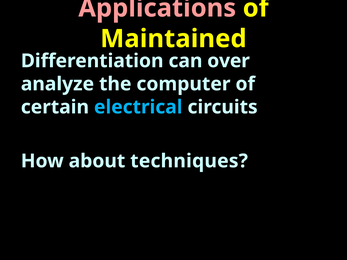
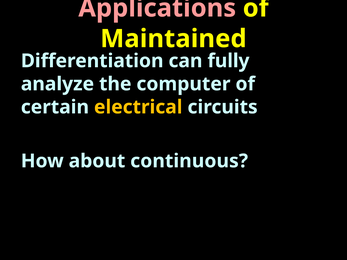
over: over -> fully (228, 61)
electrical colour: light blue -> yellow (138, 107)
techniques: techniques -> continuous (189, 161)
